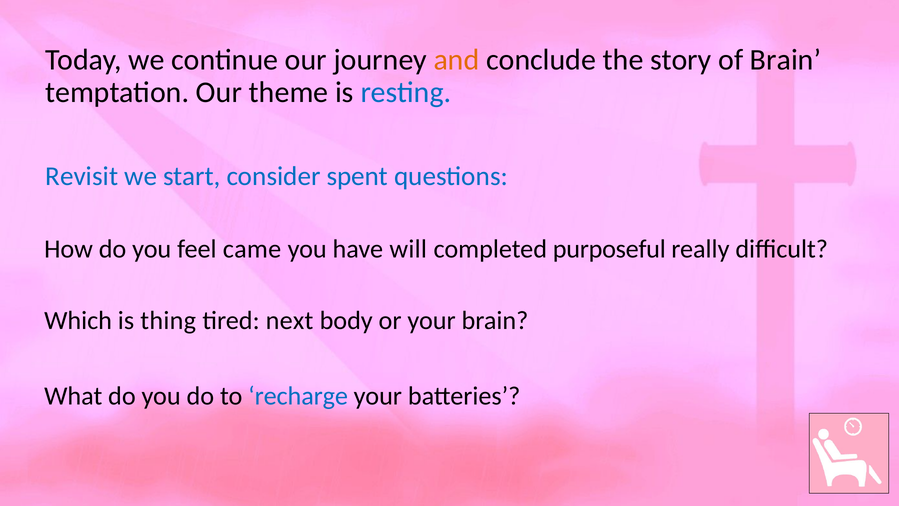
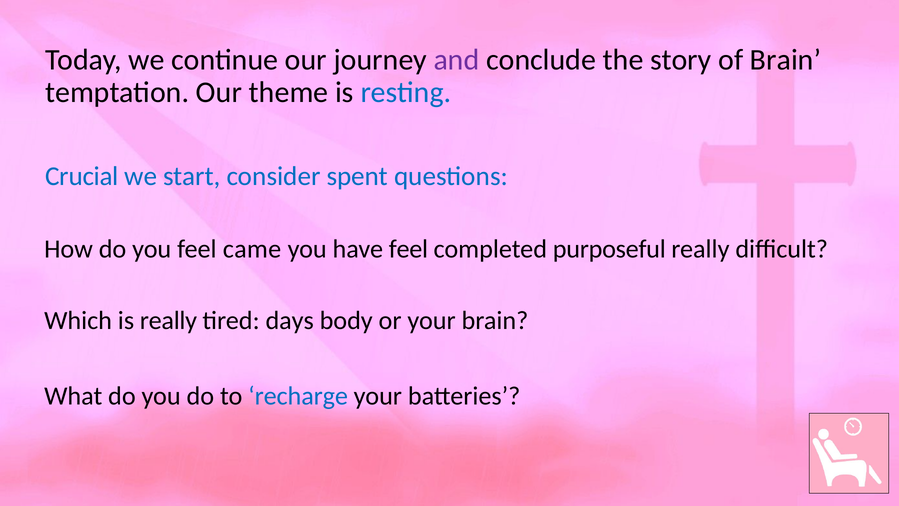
and colour: orange -> purple (457, 60)
Revisit: Revisit -> Crucial (82, 176)
have will: will -> feel (408, 249)
is thing: thing -> really (168, 321)
next: next -> days (290, 321)
